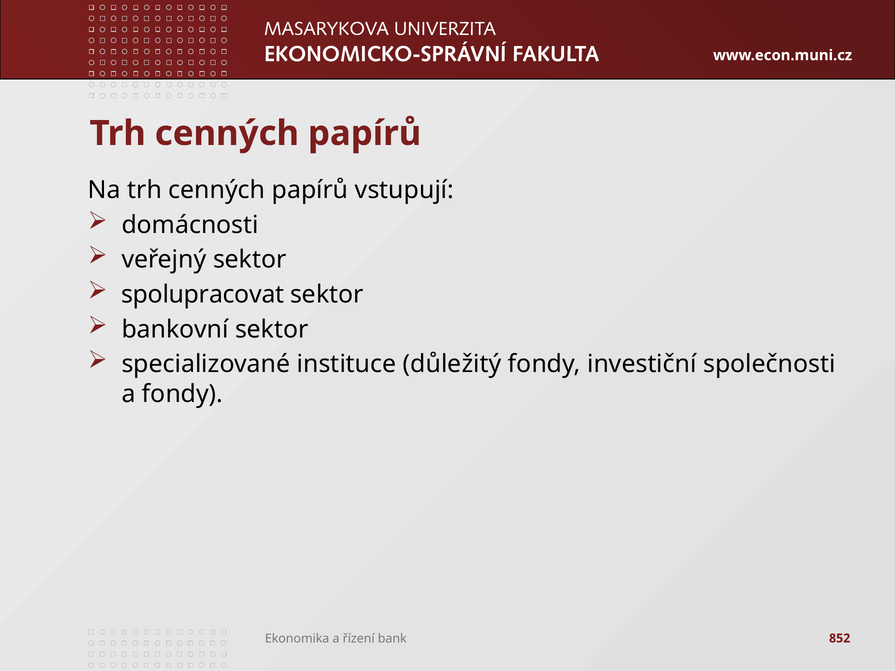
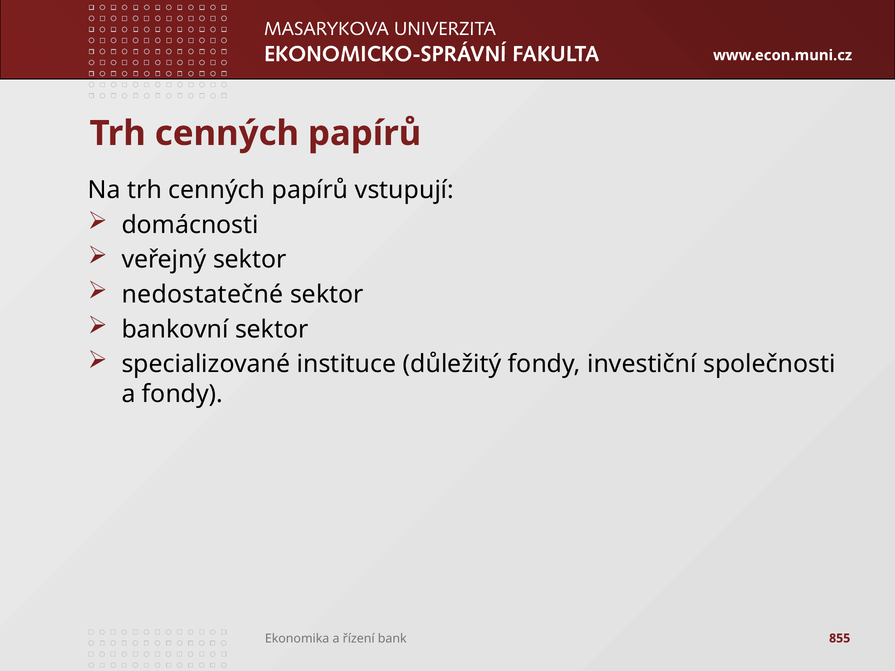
spolupracovat: spolupracovat -> nedostatečné (202, 295)
852: 852 -> 855 (840, 639)
